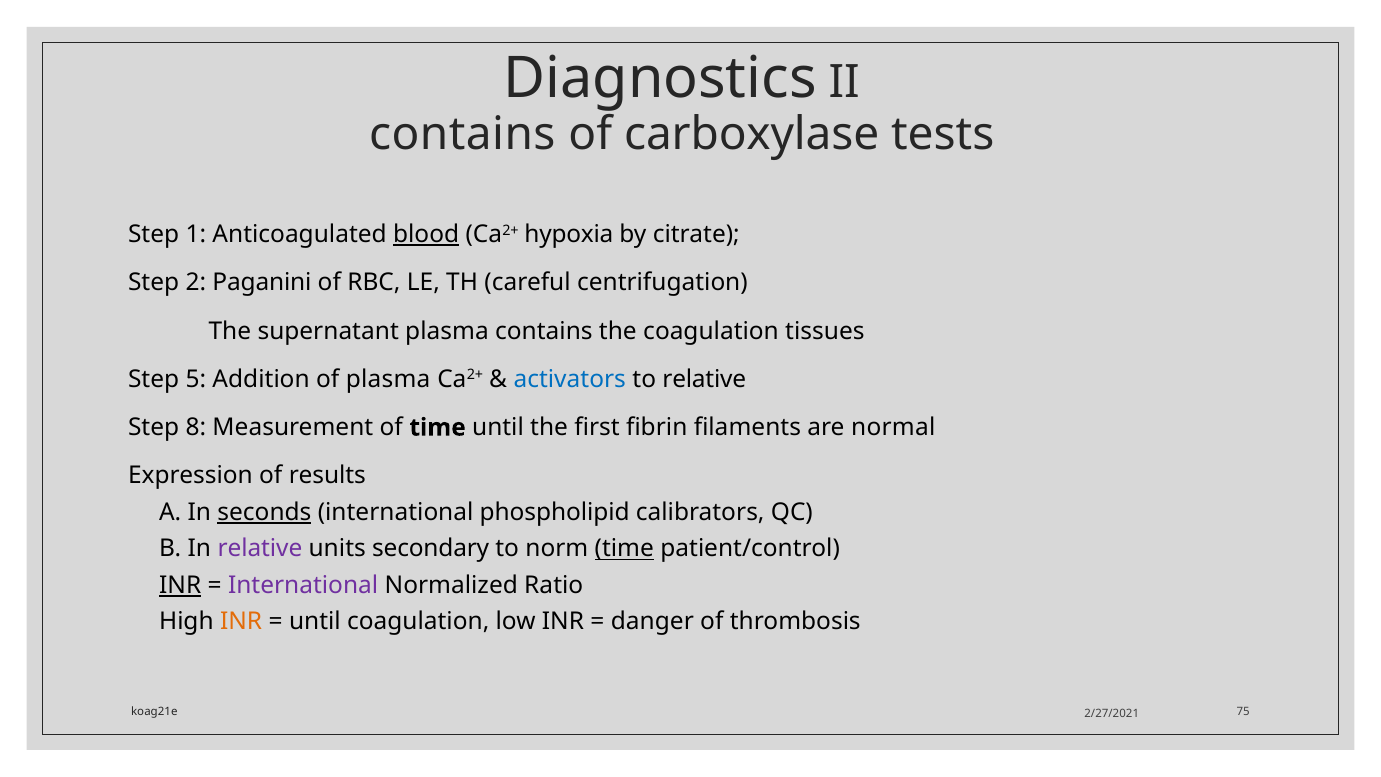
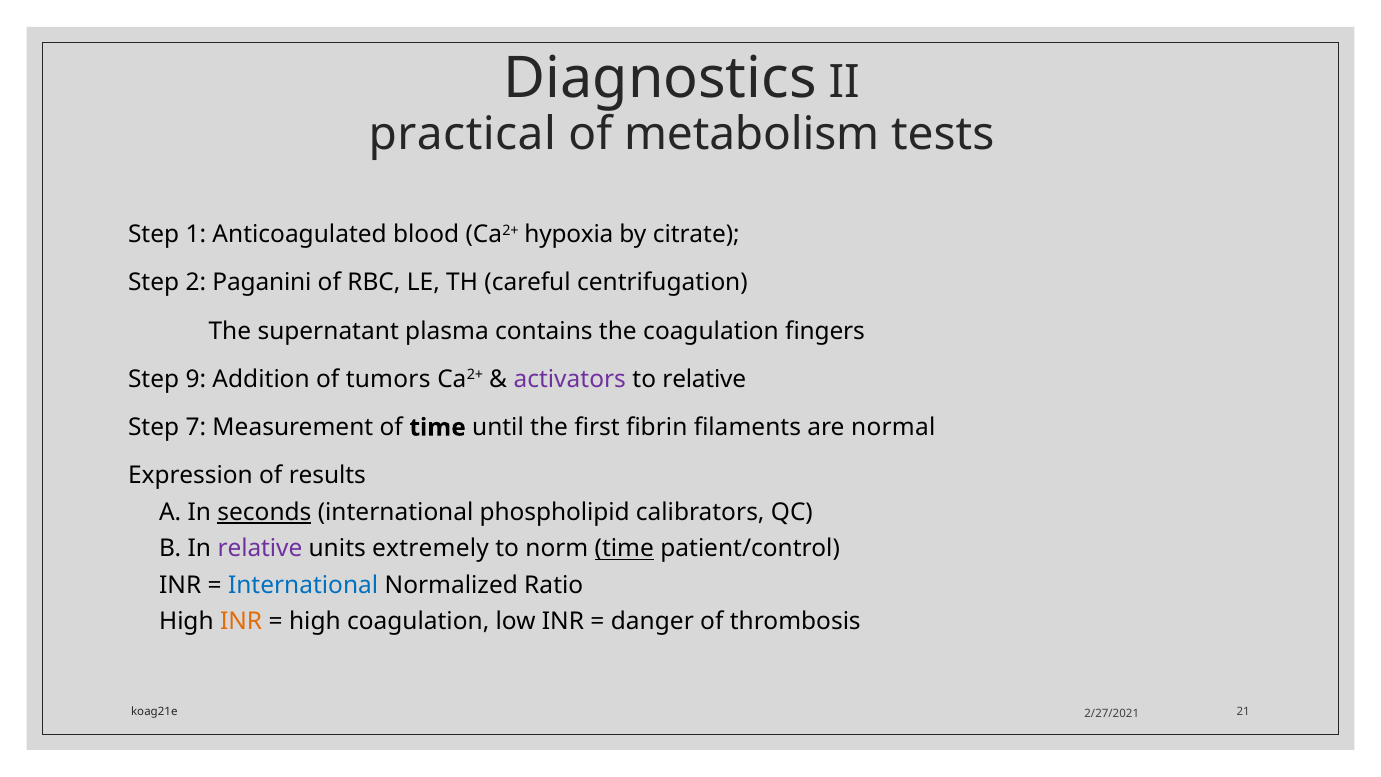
contains: contains -> practical (462, 134)
carboxylase: carboxylase -> metabolism (752, 134)
blood underline: present -> none (426, 235)
tissues: tissues -> fingers (825, 331)
5: 5 -> 9 (196, 379)
of plasma: plasma -> tumors (388, 379)
activators colour: blue -> purple (570, 379)
8: 8 -> 7 (196, 427)
secondary: secondary -> extremely (430, 549)
INR underline: present -> none (180, 585)
International colour: purple -> blue (303, 585)
until: until -> high (315, 622)
75: 75 -> 21 (1243, 712)
